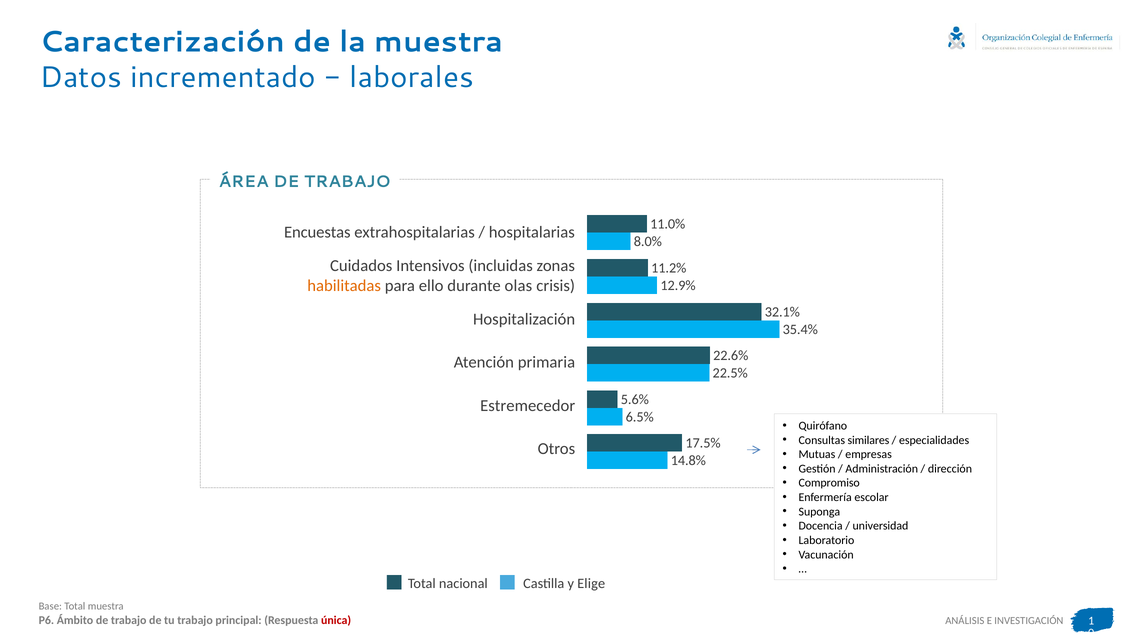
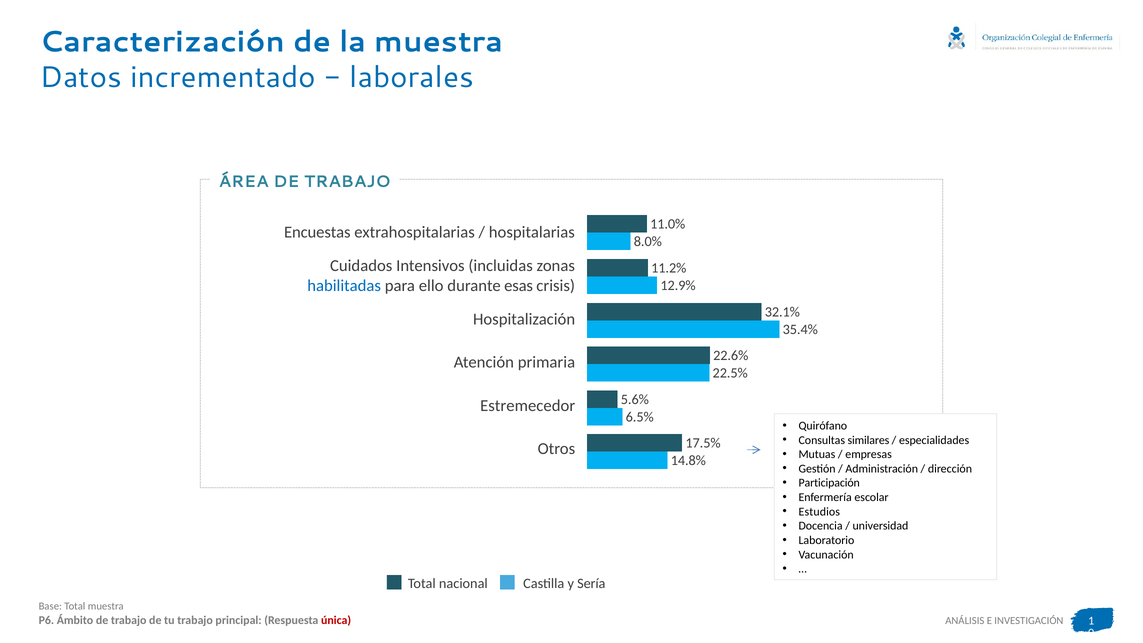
habilitadas colour: orange -> blue (344, 286)
olas: olas -> esas (519, 286)
Compromiso: Compromiso -> Participación (829, 483)
Suponga: Suponga -> Estudios (819, 512)
Elige: Elige -> Sería (591, 583)
